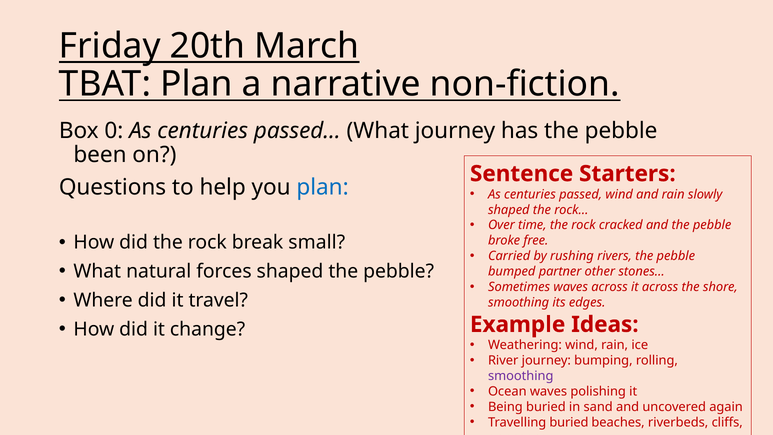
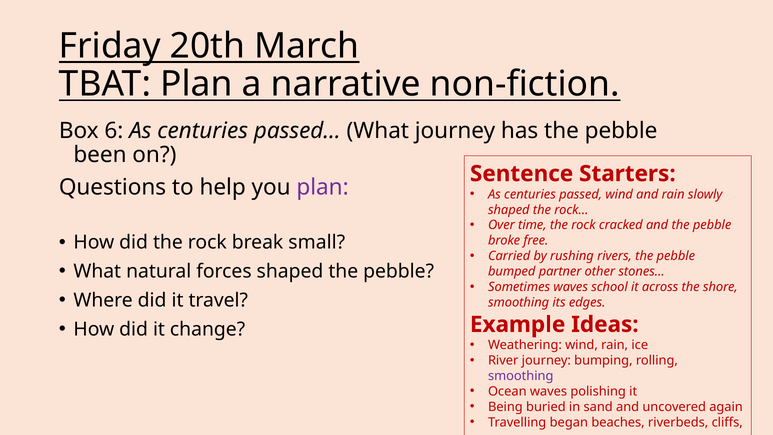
0: 0 -> 6 (114, 131)
plan colour: blue -> purple (323, 187)
waves across: across -> school (610, 287)
Travelling buried: buried -> began (569, 422)
